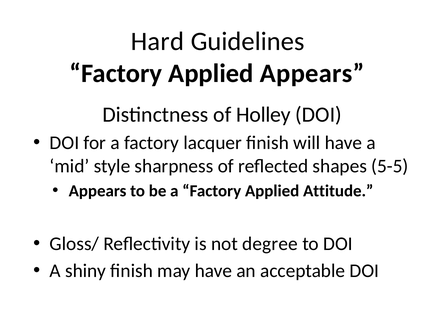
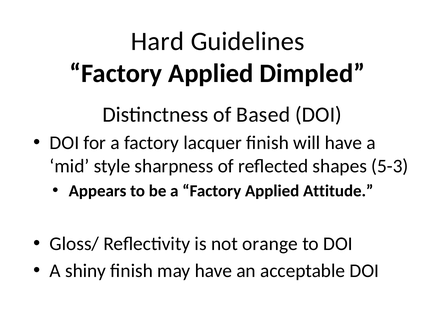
Applied Appears: Appears -> Dimpled (312, 73)
Holley: Holley -> Based (263, 115)
5-5: 5-5 -> 5-3 (390, 166)
degree: degree -> orange (270, 244)
